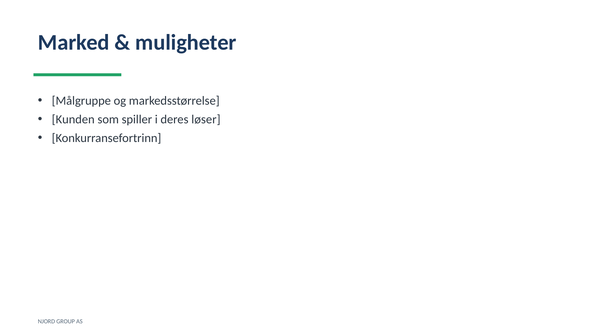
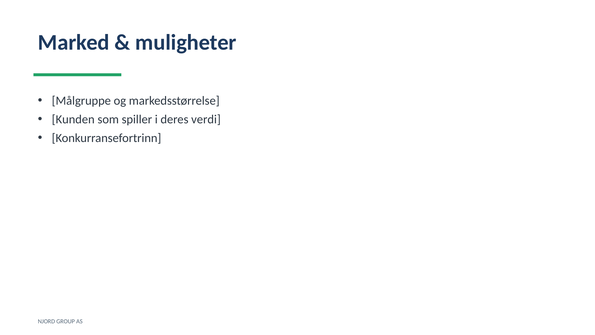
løser: løser -> verdi (206, 119)
